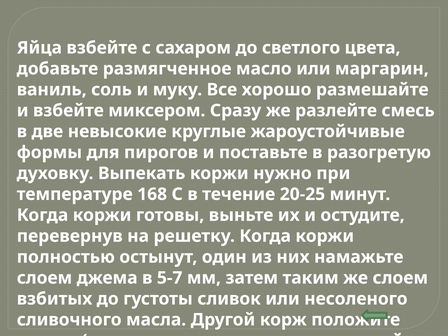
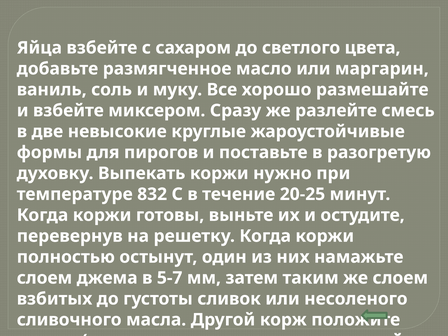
168: 168 -> 832 (152, 194)
